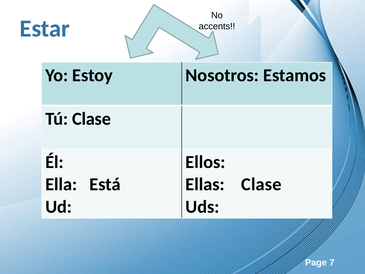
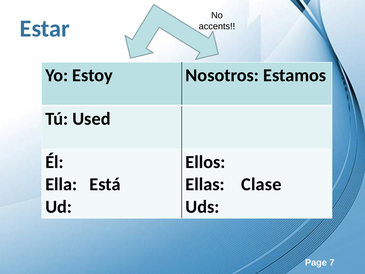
Tú Clase: Clase -> Used (91, 119)
